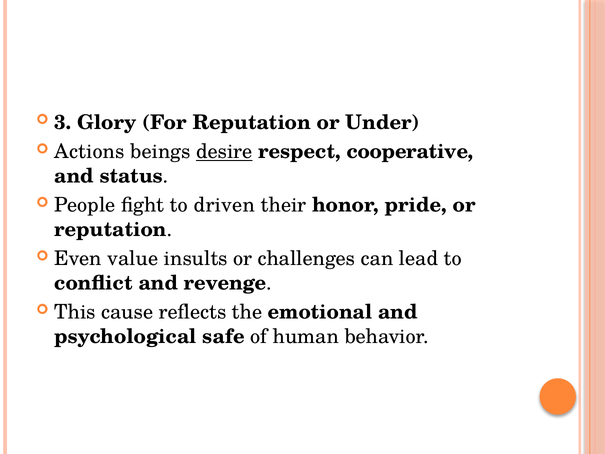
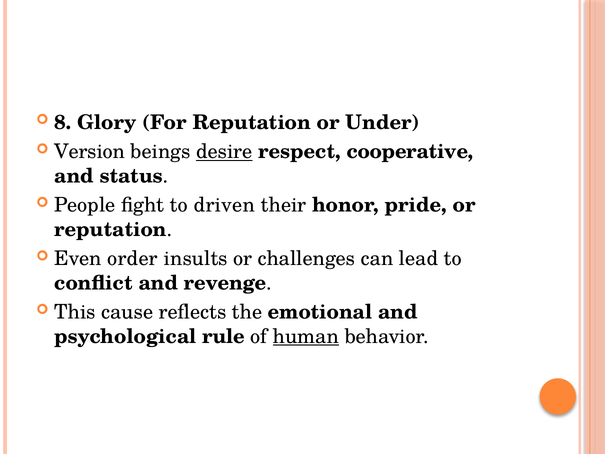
3: 3 -> 8 (63, 122)
Actions: Actions -> Version (90, 152)
value: value -> order (133, 259)
safe: safe -> rule (224, 336)
human underline: none -> present (306, 336)
